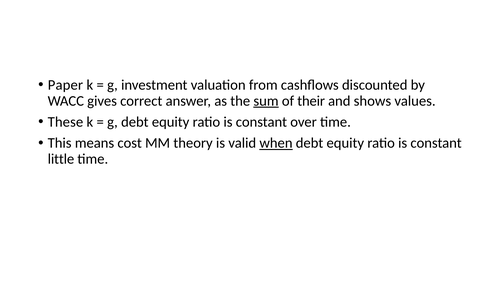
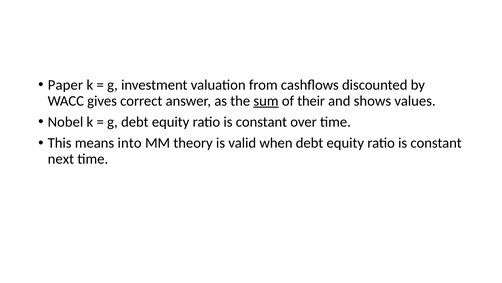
These: These -> Nobel (65, 122)
cost: cost -> into (130, 143)
when underline: present -> none (276, 143)
little: little -> next (61, 159)
